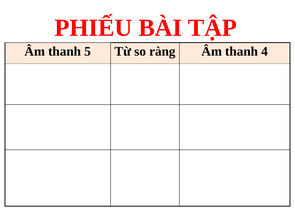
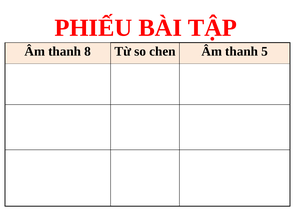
5: 5 -> 8 (88, 51)
ràng: ràng -> chen (162, 51)
4: 4 -> 5 (265, 51)
